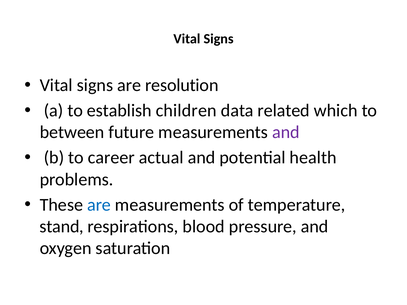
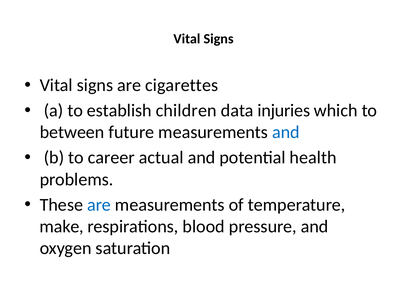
resolution: resolution -> cigarettes (182, 85)
related: related -> injuries (284, 111)
and colour: purple -> blue (286, 132)
stand: stand -> make (62, 227)
